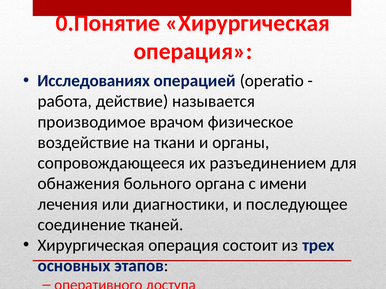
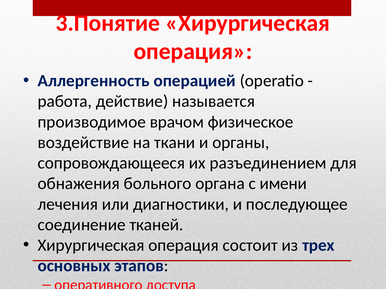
0.Понятие: 0.Понятие -> 3.Понятие (108, 23)
Исследованиях: Исследованиях -> Аллергенность (94, 81)
